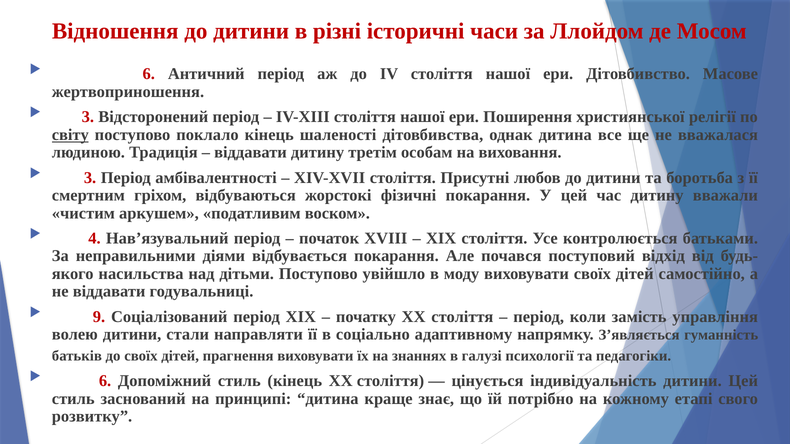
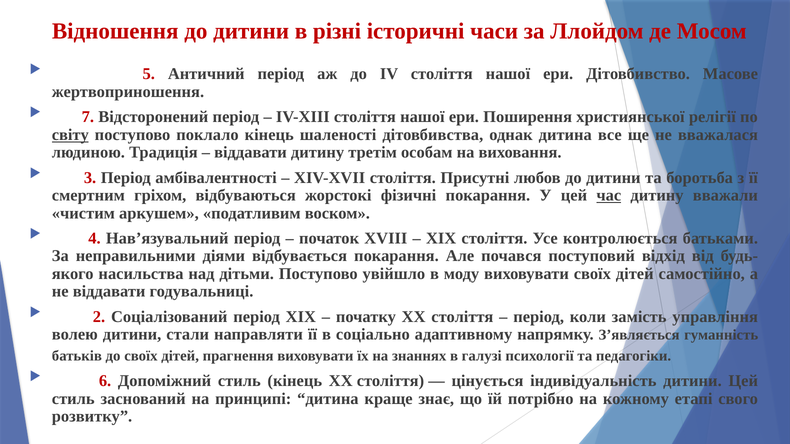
6: 6 -> 5 (149, 74)
3: 3 -> 7 (88, 117)
час underline: none -> present (609, 196)
9: 9 -> 2 (99, 317)
